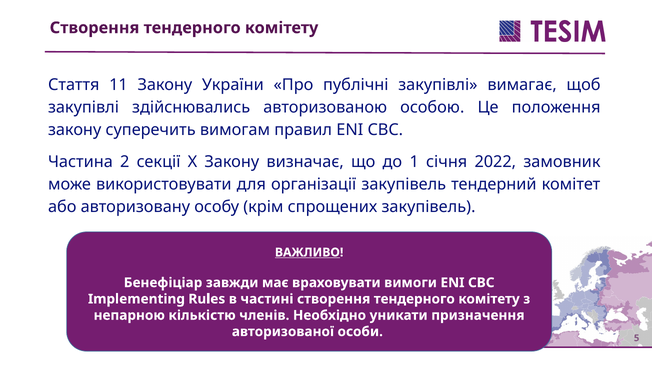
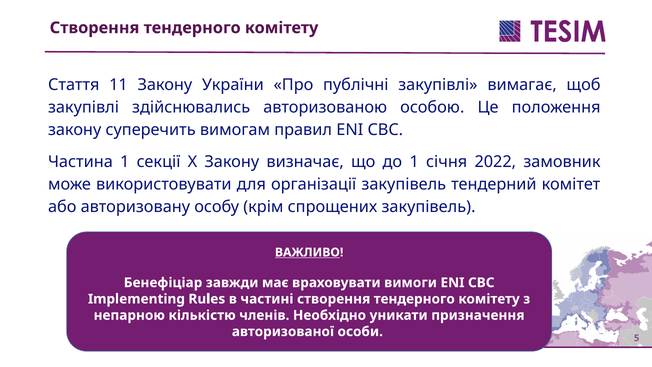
Частина 2: 2 -> 1 (125, 162)
